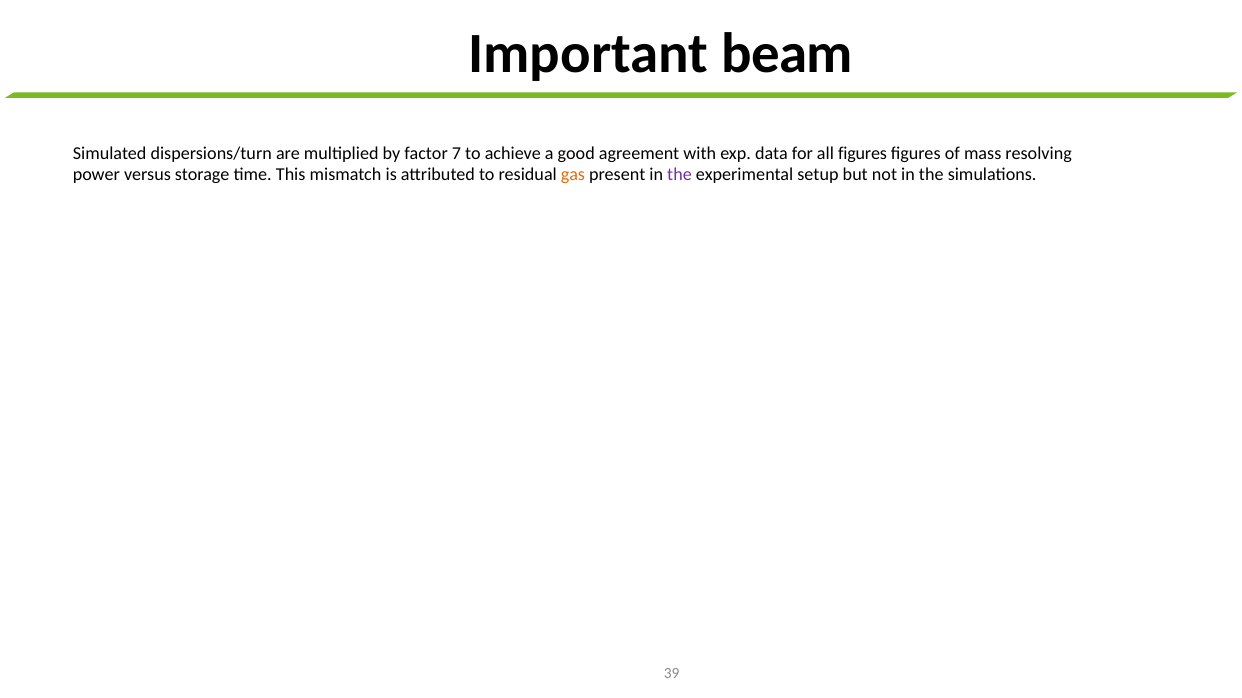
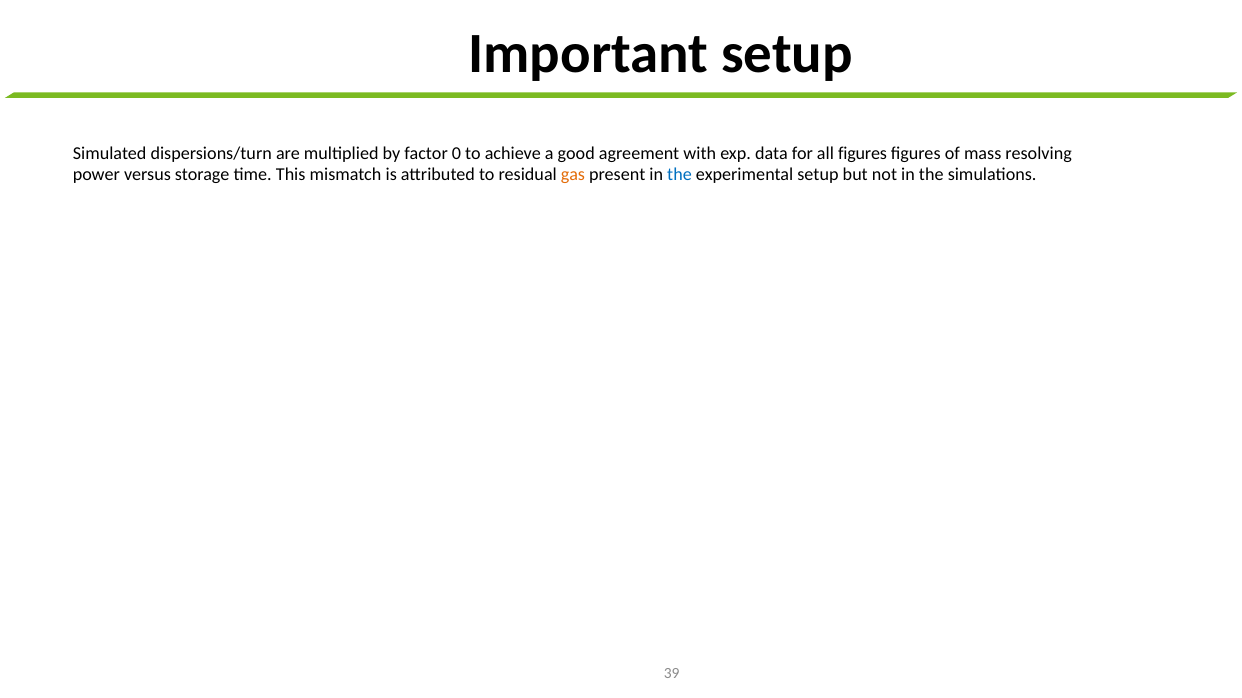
Important beam: beam -> setup (787, 54)
7: 7 -> 0 (456, 153)
the colour: purple -> blue (680, 175)
